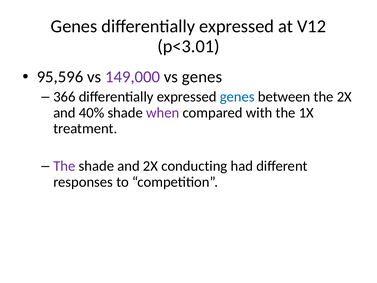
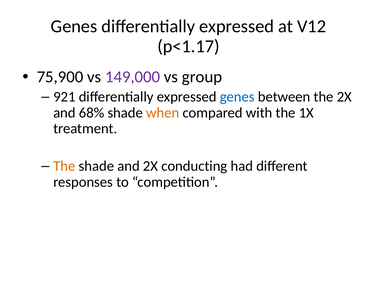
p<3.01: p<3.01 -> p<1.17 (188, 46)
95,596: 95,596 -> 75,900 (60, 77)
vs genes: genes -> group (202, 77)
366: 366 -> 921 (64, 97)
40%: 40% -> 68% (92, 113)
when colour: purple -> orange (163, 113)
The colour: purple -> orange (64, 166)
